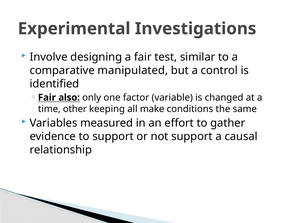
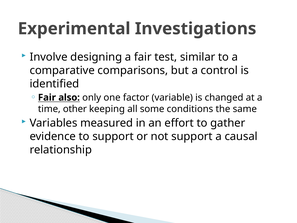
manipulated: manipulated -> comparisons (133, 70)
make: make -> some (152, 109)
